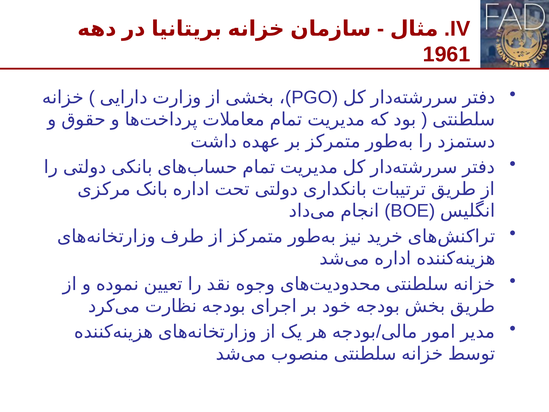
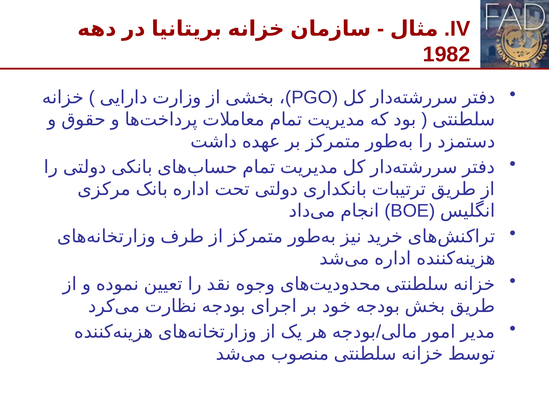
1961: 1961 -> 1982 (447, 55)
